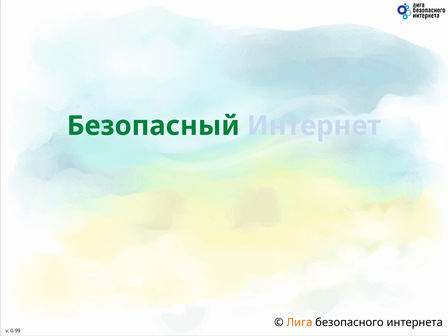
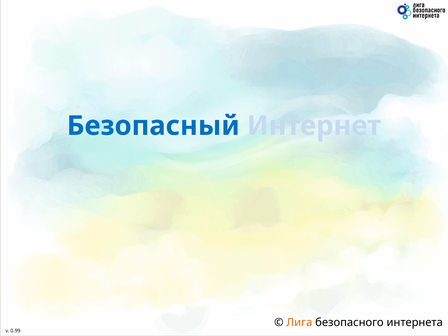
Безопасный colour: green -> blue (153, 126)
